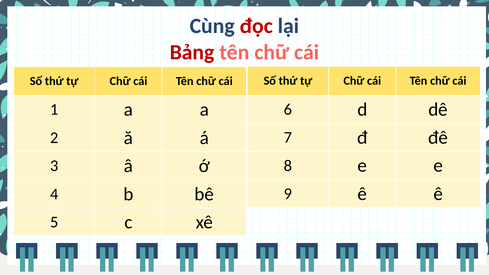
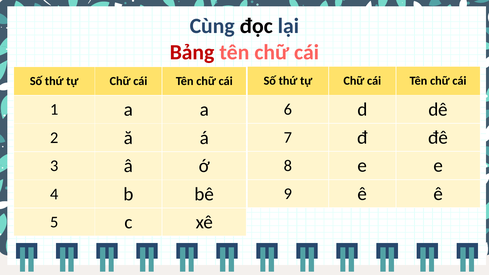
đọc colour: red -> black (256, 26)
